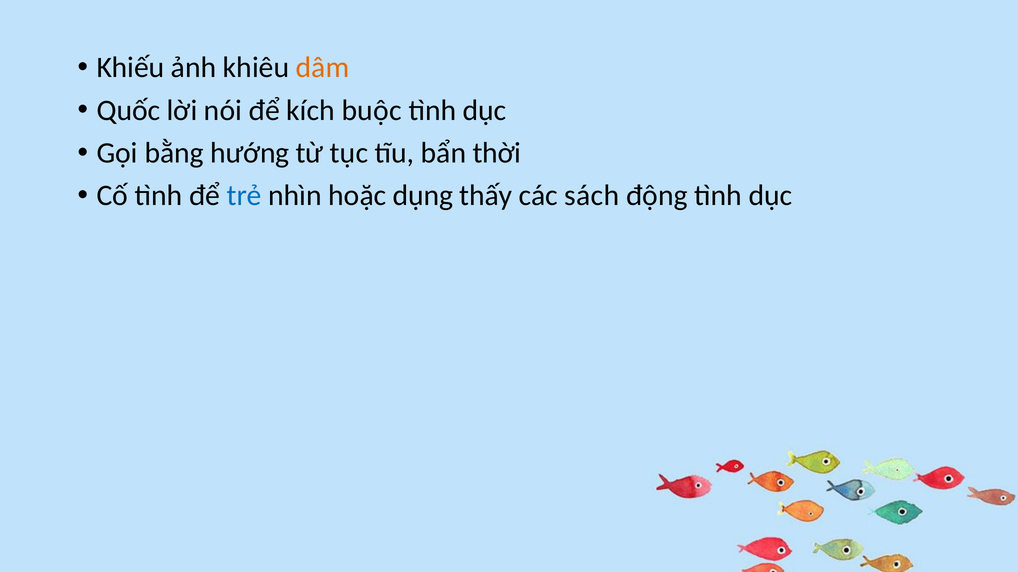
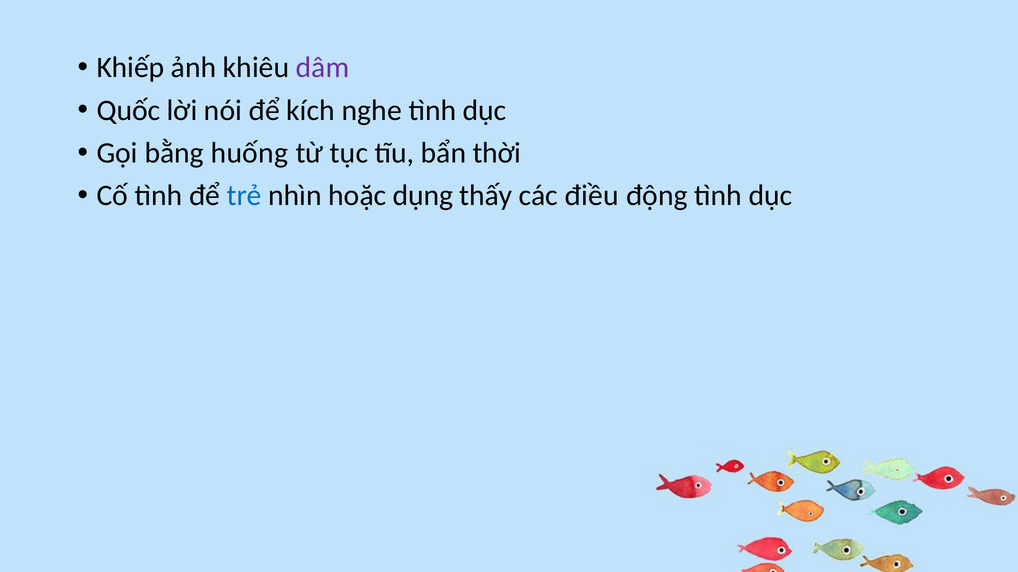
Khiếu: Khiếu -> Khiếp (131, 68)
dâm colour: orange -> purple (323, 68)
buộc: buộc -> nghe (372, 110)
hướng: hướng -> huống (249, 153)
sách: sách -> điều (592, 196)
